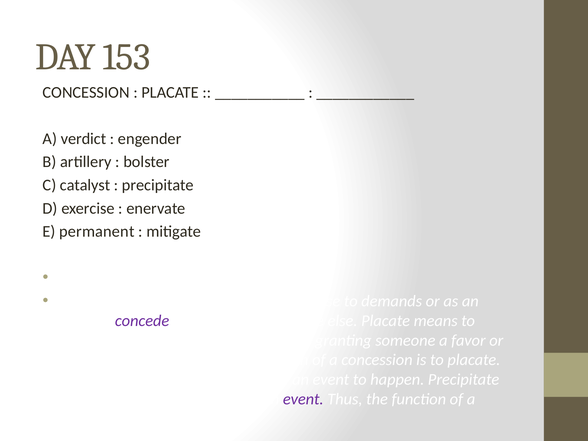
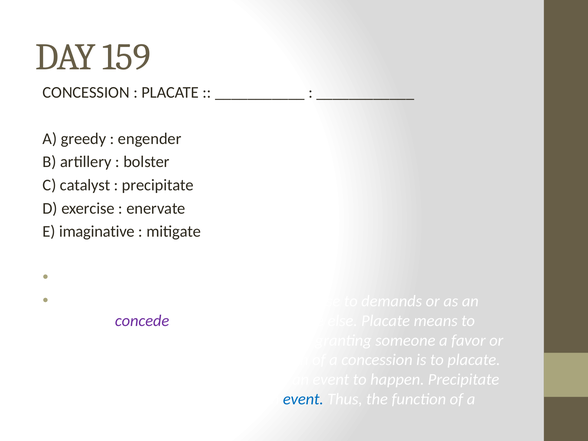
153: 153 -> 159 (126, 57)
verdict: verdict -> greedy (83, 139)
permanent: permanent -> imaginative (97, 231)
event colour: purple -> blue (303, 399)
